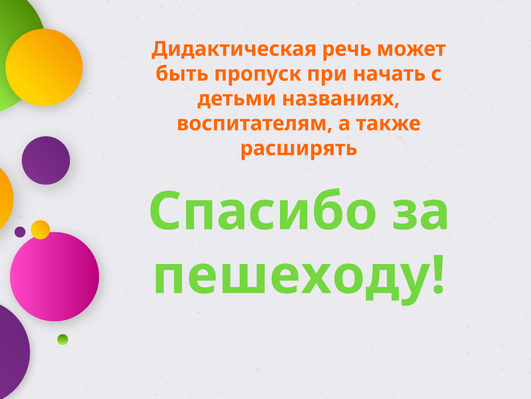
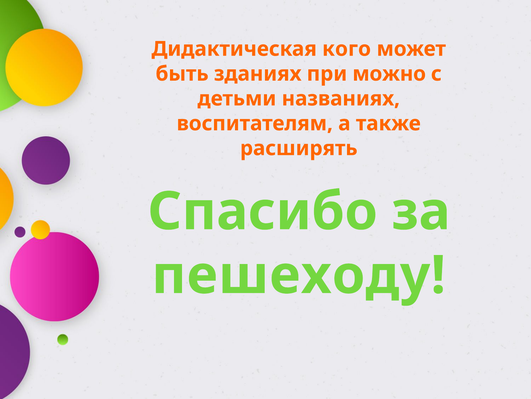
речь: речь -> кого (347, 49)
пропуск: пропуск -> зданиях (258, 74)
начать: начать -> можно (389, 74)
